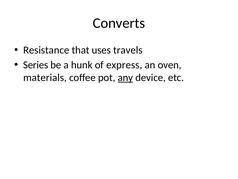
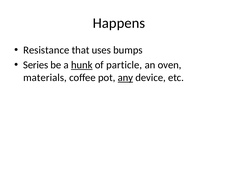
Converts: Converts -> Happens (119, 23)
travels: travels -> bumps (128, 50)
hunk underline: none -> present (82, 65)
express: express -> particle (124, 65)
